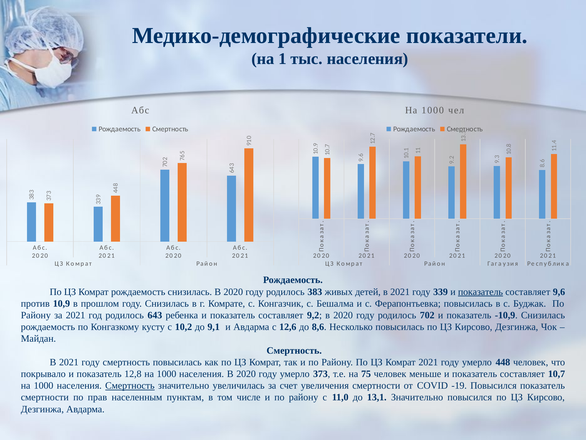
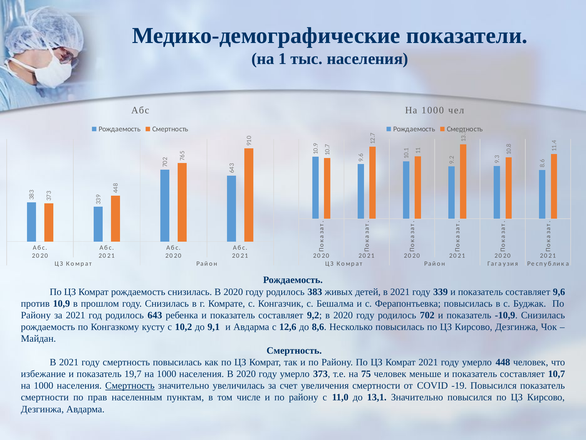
показатель underline: present -> none (480, 292)
покрывало: покрывало -> избежание (43, 374)
12,8: 12,8 -> 19,7 (133, 374)
